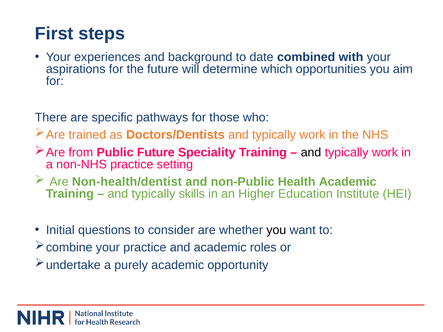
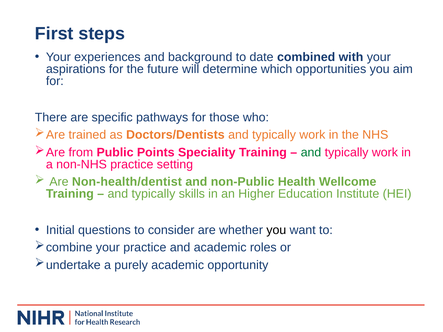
Public Future: Future -> Points (156, 152)
and colour: black -> green (311, 152)
Health Academic: Academic -> Wellcome (348, 182)
